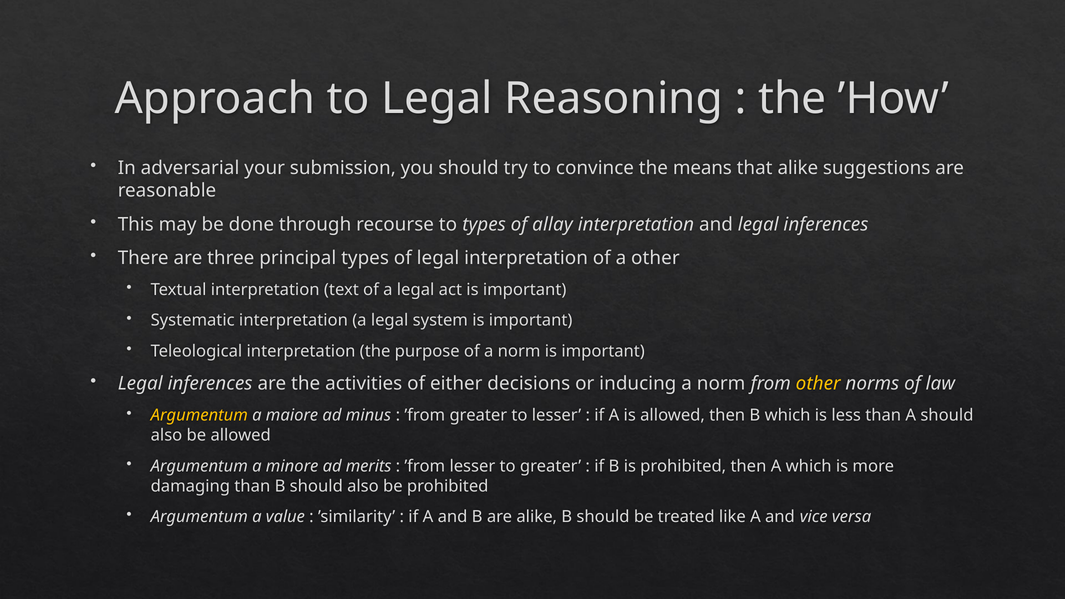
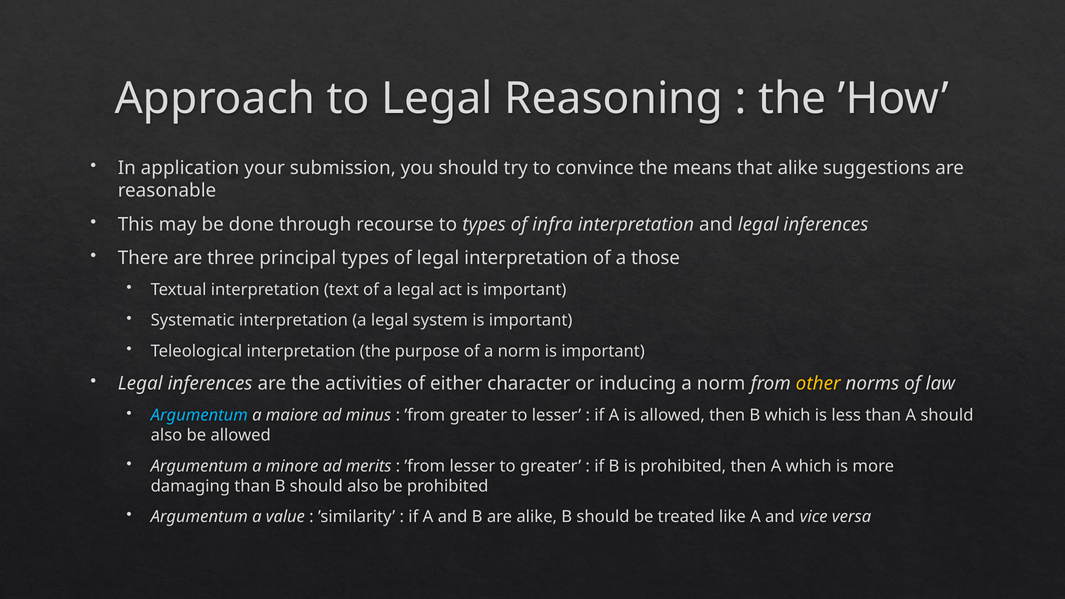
adversarial: adversarial -> application (190, 168)
allay: allay -> infra (552, 224)
a other: other -> those (656, 258)
decisions: decisions -> character (529, 384)
Argumentum colour: yellow -> light blue (199, 416)
